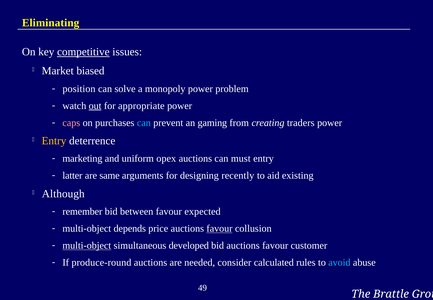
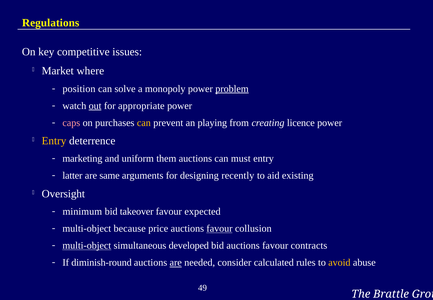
Eliminating: Eliminating -> Regulations (51, 23)
competitive underline: present -> none (83, 52)
biased: biased -> where (90, 71)
problem underline: none -> present (232, 89)
can colour: light blue -> yellow (144, 123)
gaming: gaming -> playing (212, 123)
traders: traders -> licence (301, 123)
opex: opex -> them (166, 158)
Although: Although -> Oversight (63, 194)
remember: remember -> minimum (82, 211)
between: between -> takeover (137, 211)
depends: depends -> because (130, 228)
customer: customer -> contracts (309, 245)
produce-round: produce-round -> diminish-round (102, 262)
are underline: none -> present (176, 262)
avoid colour: light blue -> yellow (339, 262)
